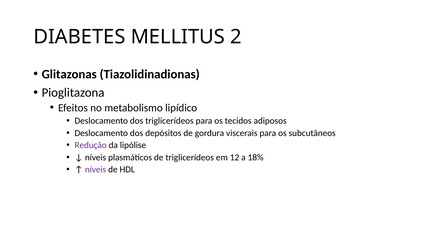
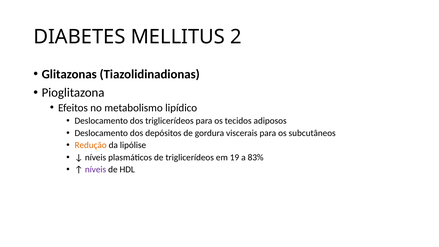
Redução colour: purple -> orange (91, 145)
12: 12 -> 19 (235, 157)
18%: 18% -> 83% (256, 157)
